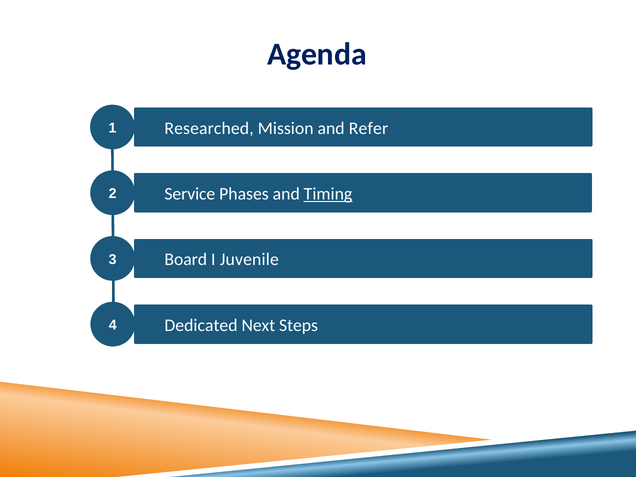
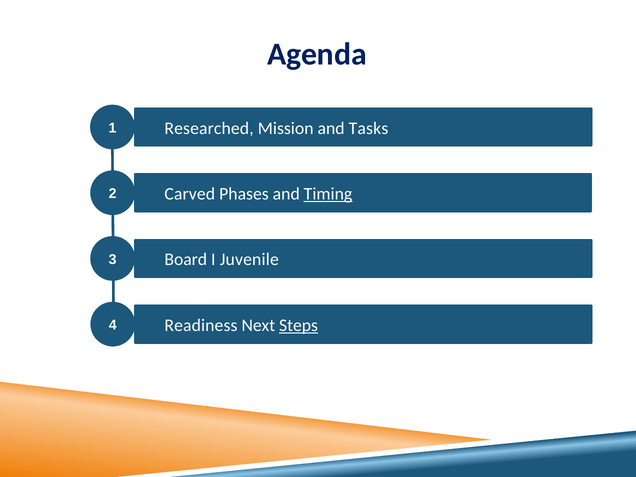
Refer: Refer -> Tasks (368, 128)
Service: Service -> Carved (190, 194)
Dedicated: Dedicated -> Readiness (201, 325)
Steps underline: none -> present (299, 325)
